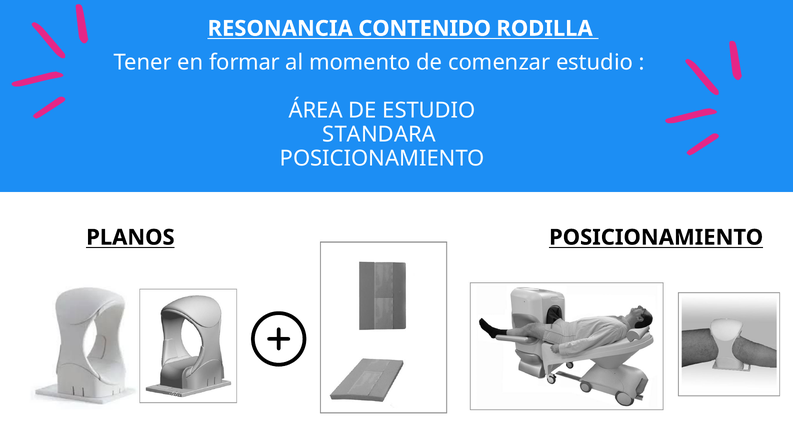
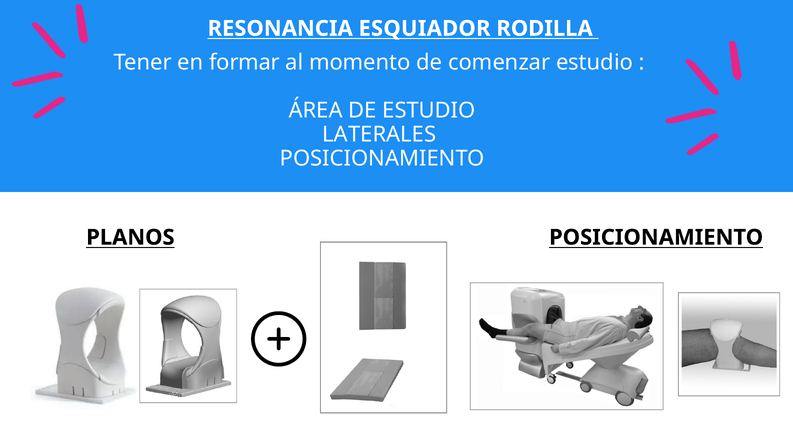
CONTENIDO: CONTENIDO -> ESQUIADOR (424, 29)
STANDARA: STANDARA -> LATERALES (379, 134)
